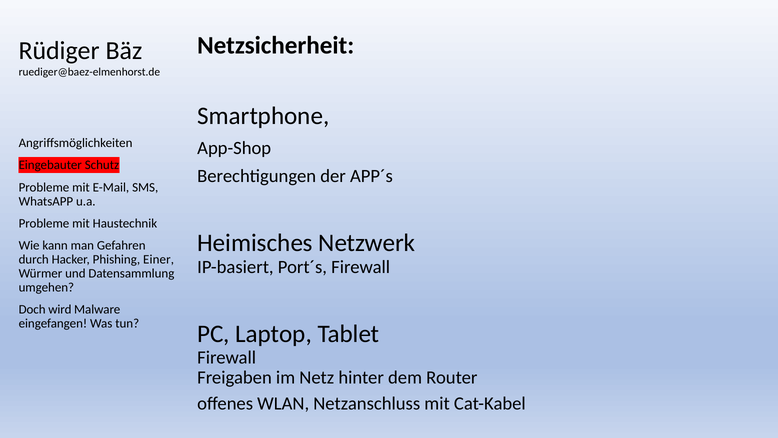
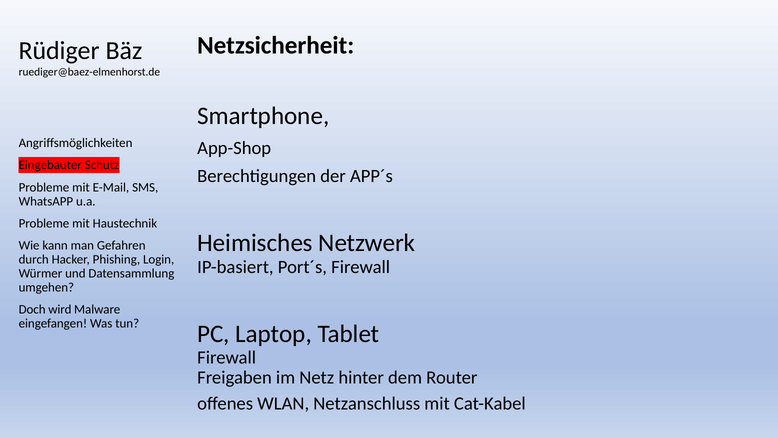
Einer: Einer -> Login (159, 259)
